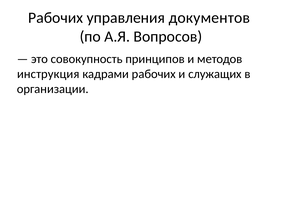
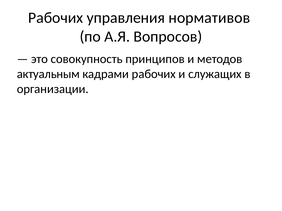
документов: документов -> нормативов (209, 18)
инструкция: инструкция -> актуальным (48, 74)
